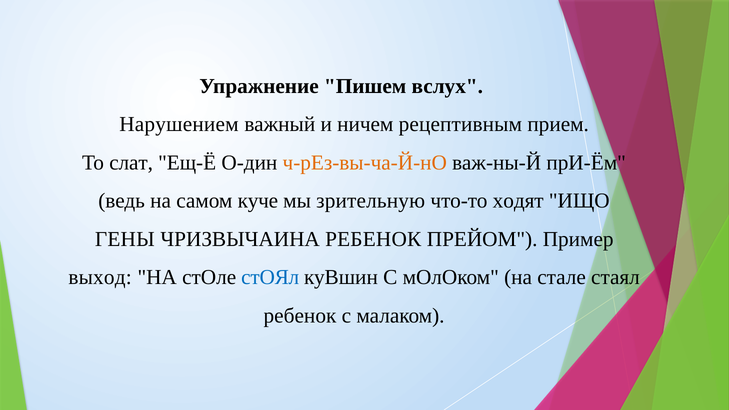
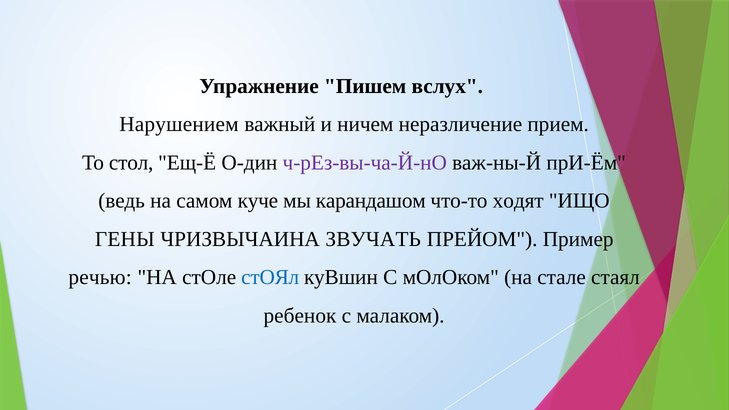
рецептивным: рецептивным -> неразличение (460, 124)
слат: слат -> стол (131, 163)
ч-рЕз-вы-ча-Й-нО colour: orange -> purple (365, 163)
зрительную: зрительную -> карандашом (371, 201)
ЧРИЗВЫЧАИНА РЕБЕНОК: РЕБЕНОК -> ЗВУЧАТЬ (373, 239)
выход: выход -> речью (100, 278)
